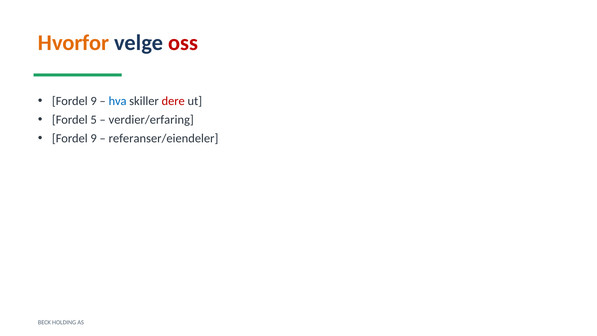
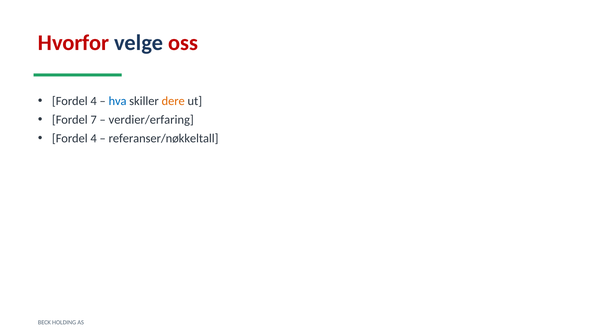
Hvorfor colour: orange -> red (74, 43)
9: 9 -> 4 (94, 101)
dere colour: red -> orange (173, 101)
5: 5 -> 7 (94, 120)
9: 9 -> 4 (94, 138)
referanser/eiendeler: referanser/eiendeler -> referanser/nøkkeltall (163, 138)
